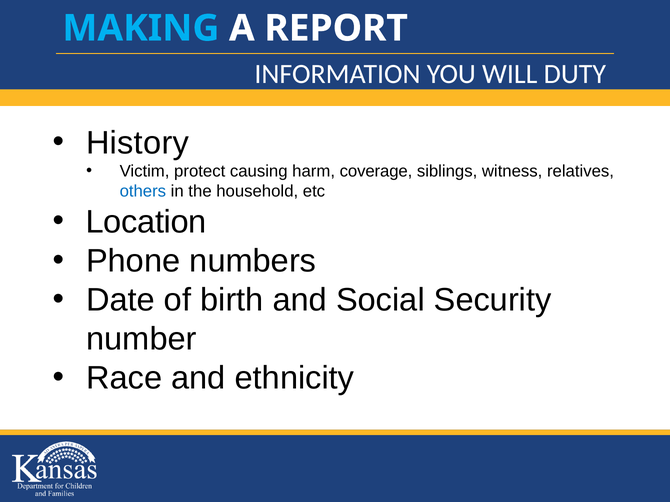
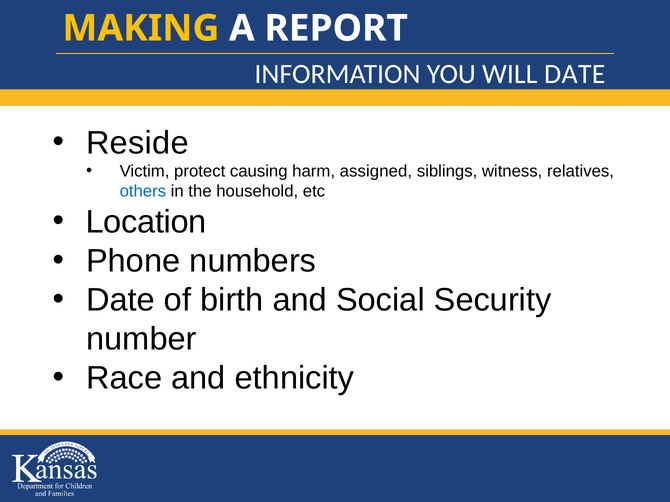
MAKING colour: light blue -> yellow (141, 28)
WILL DUTY: DUTY -> DATE (575, 74)
History: History -> Reside (138, 143)
coverage: coverage -> assigned (376, 171)
